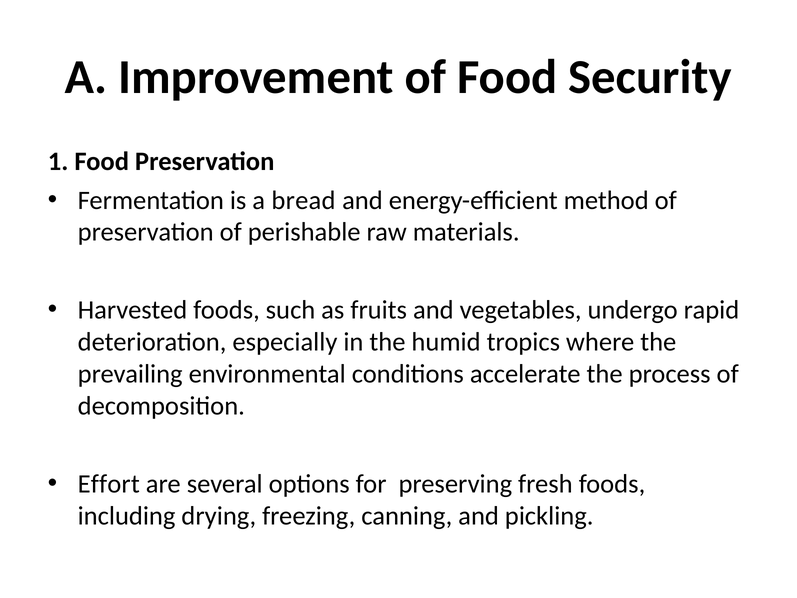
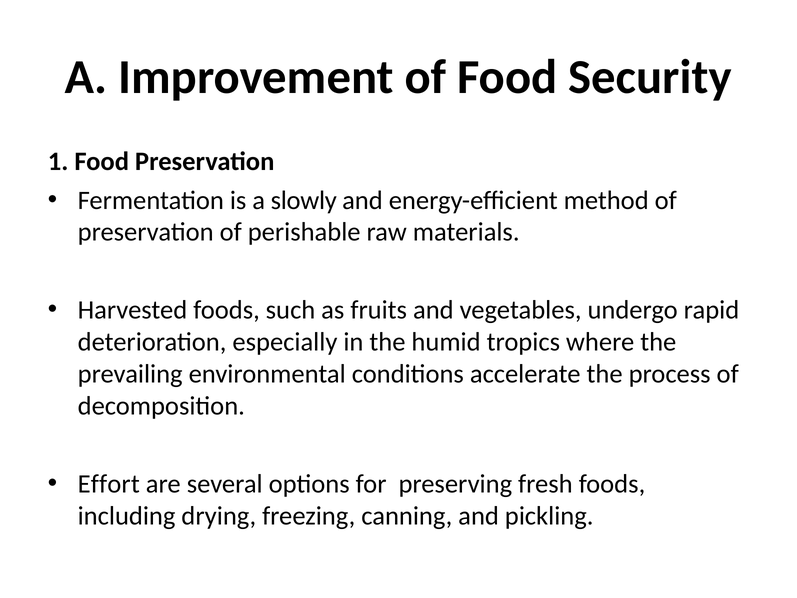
bread: bread -> slowly (304, 200)
